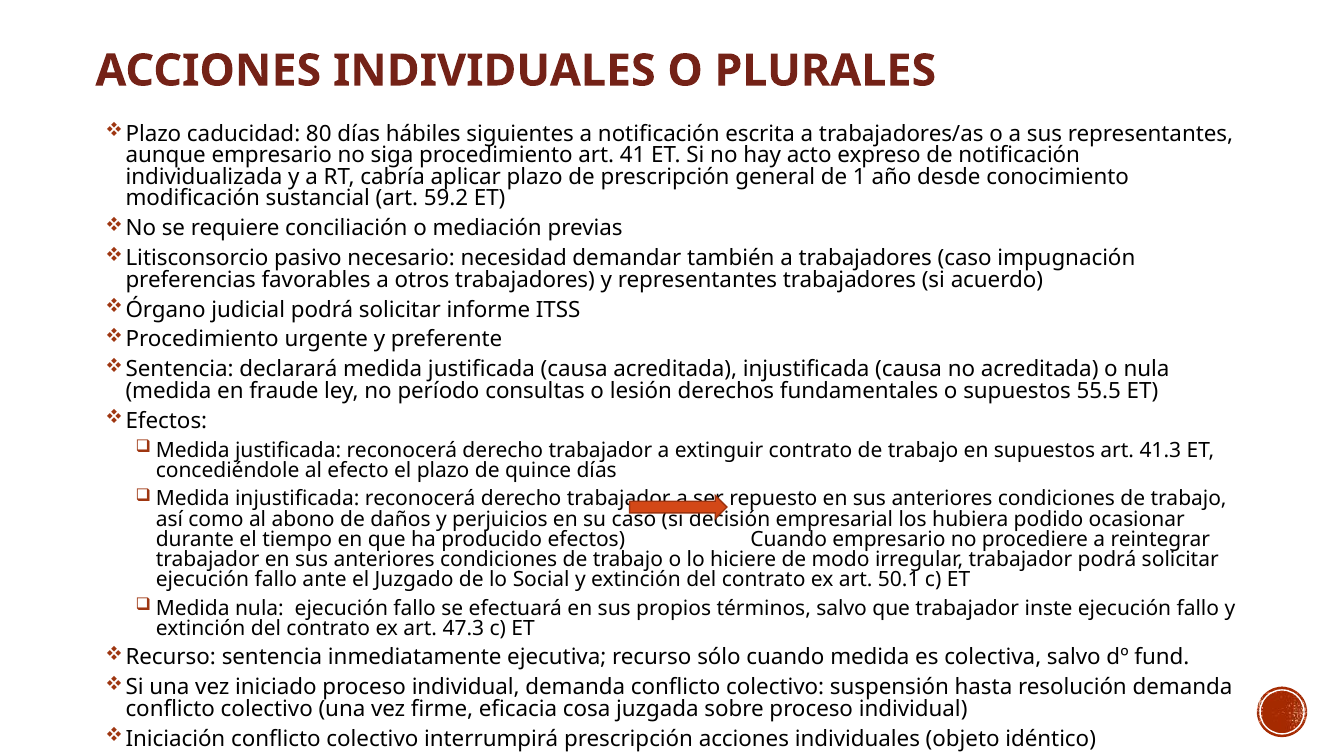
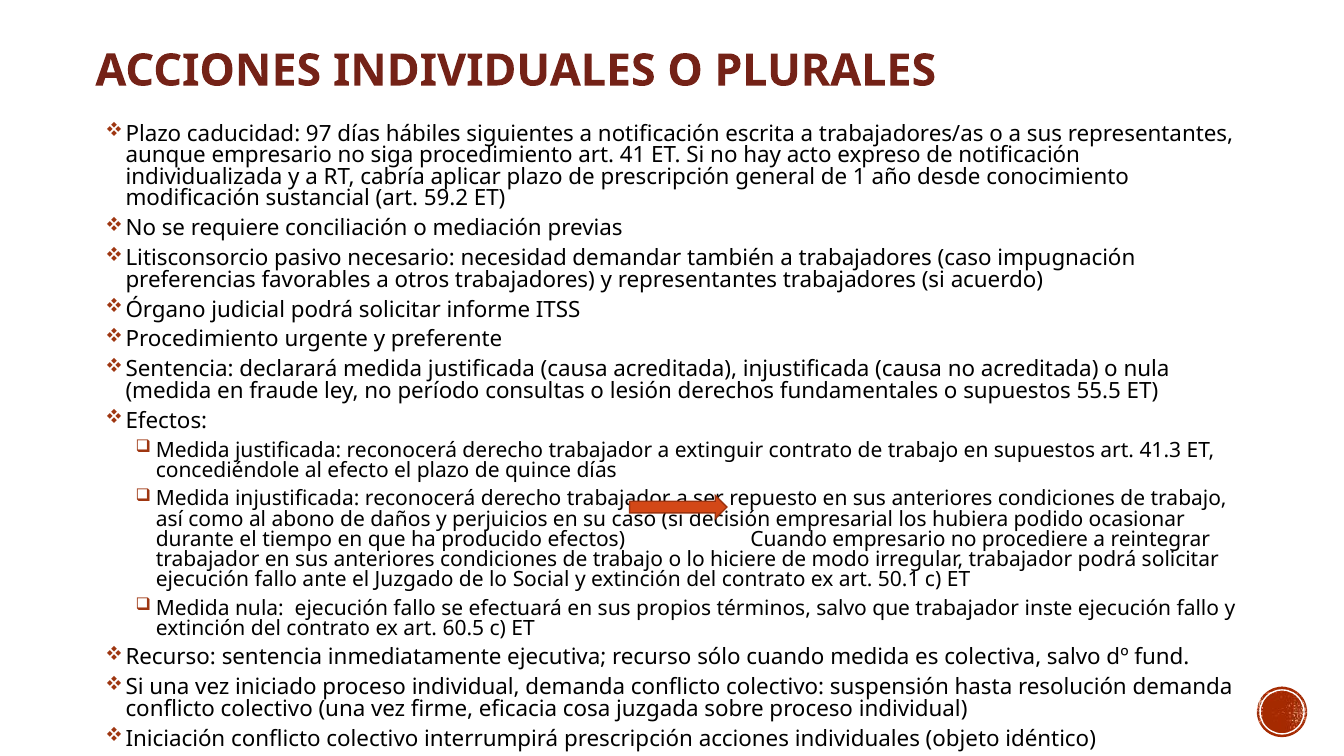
80: 80 -> 97 (319, 134)
47.3: 47.3 -> 60.5 (463, 628)
